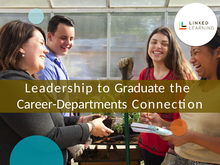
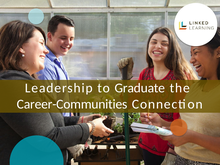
Career-Departments: Career-Departments -> Career-Communities (72, 104)
